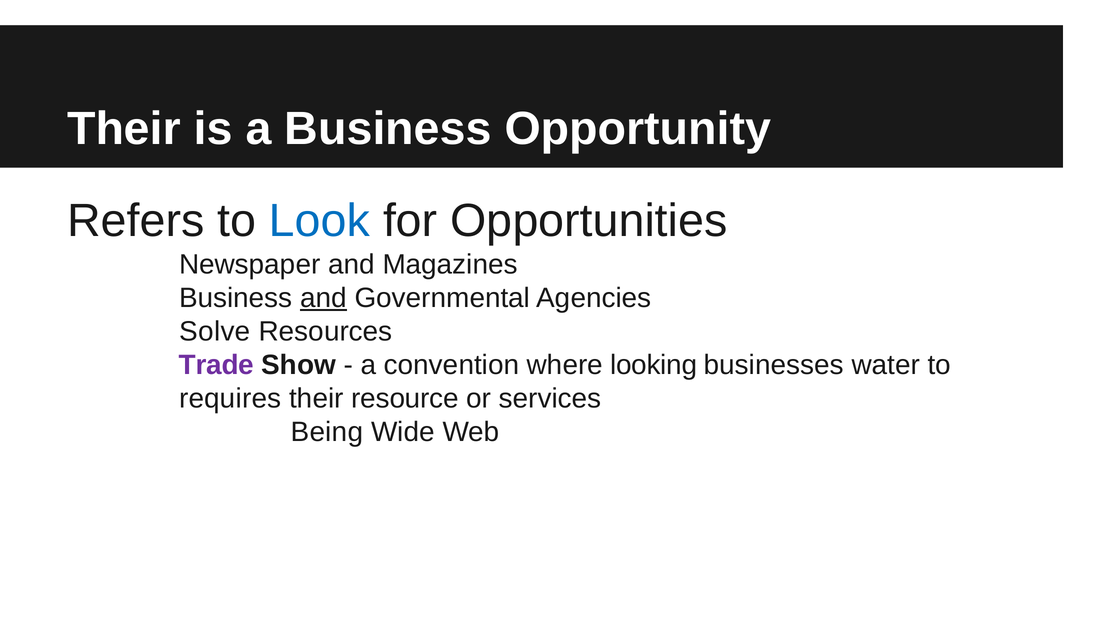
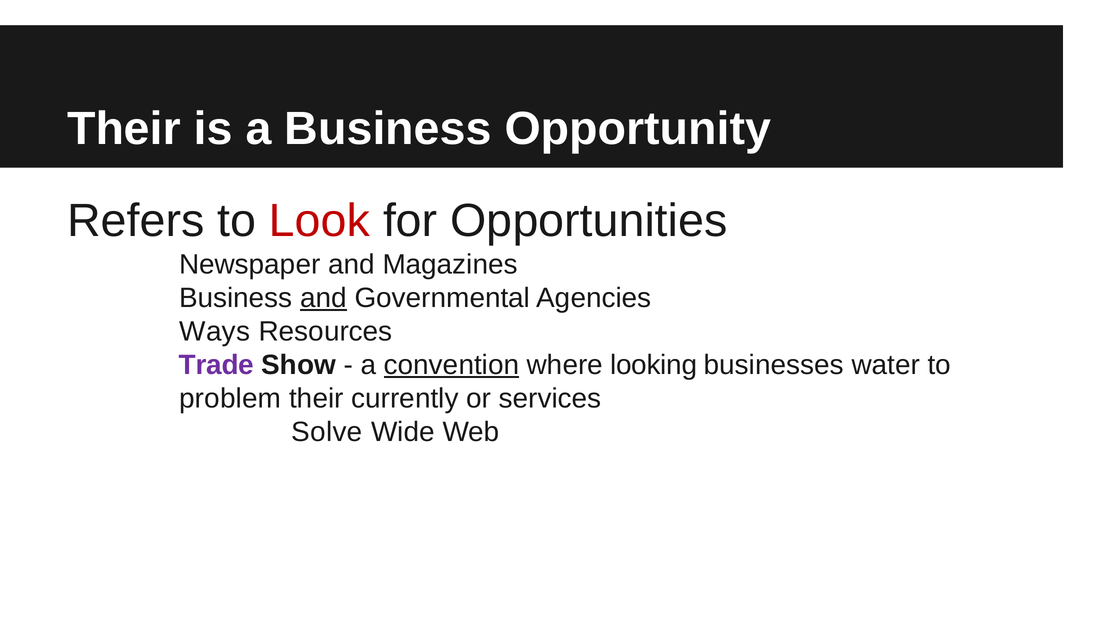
Look colour: blue -> red (319, 221)
Solve: Solve -> Ways (215, 332)
convention underline: none -> present (452, 365)
requires: requires -> problem (230, 399)
resource: resource -> currently (405, 399)
Being: Being -> Solve (327, 432)
